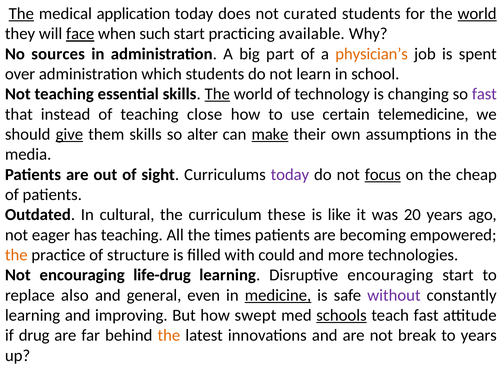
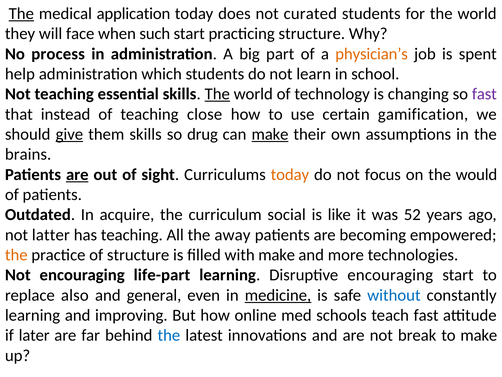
world underline: present -> none (477, 14)
face underline: present -> none (80, 34)
practicing available: available -> structure (312, 34)
sources: sources -> process (58, 54)
over: over -> help (20, 74)
telemedicine: telemedicine -> gamification (423, 114)
alter: alter -> drug (202, 134)
media: media -> brains (28, 154)
are underline: none -> present (77, 174)
today colour: purple -> orange (290, 174)
focus underline: present -> none (383, 174)
cheap: cheap -> would (476, 174)
cultural: cultural -> acquire (127, 214)
these: these -> social (287, 214)
20: 20 -> 52 (412, 214)
eager: eager -> latter (51, 235)
times: times -> away (232, 235)
with could: could -> make (277, 255)
life-drug: life-drug -> life-part (162, 275)
without colour: purple -> blue (394, 295)
swept: swept -> online (256, 315)
schools underline: present -> none (341, 315)
drug: drug -> later (34, 335)
the colour: orange -> blue (169, 335)
to years: years -> make (479, 335)
